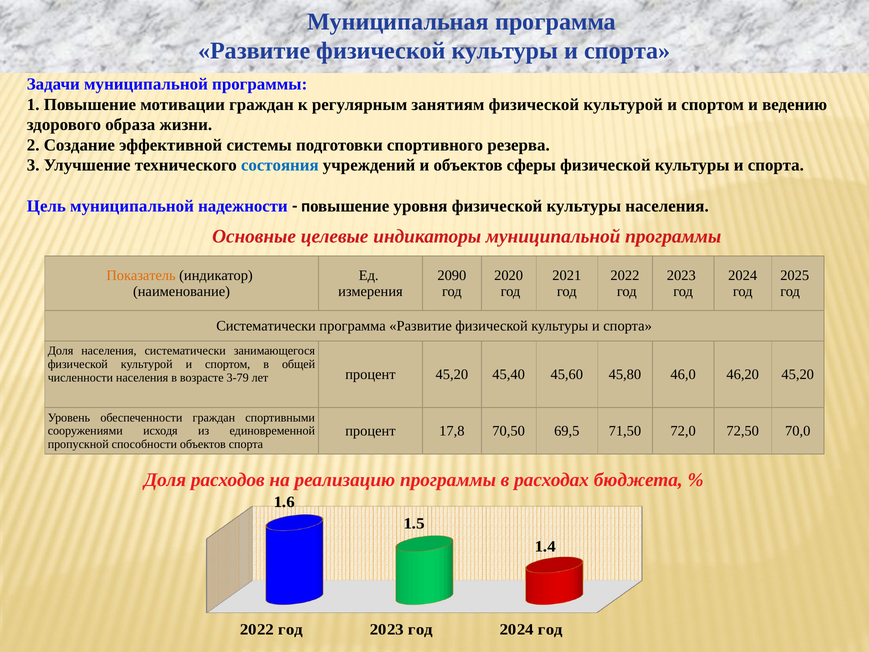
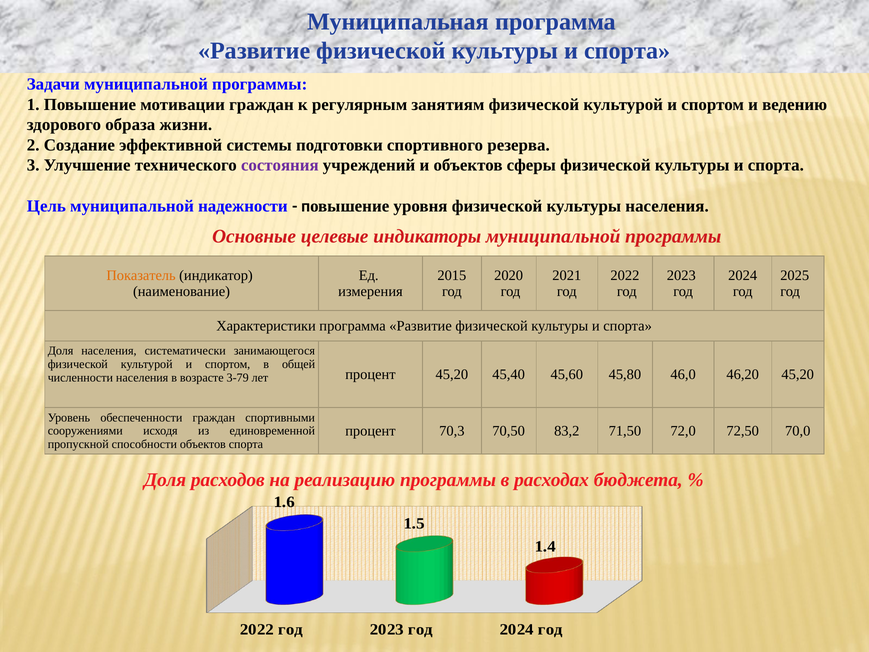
состояния colour: blue -> purple (280, 165)
2090: 2090 -> 2015 (452, 275)
Систематически: Систематически -> Характеристики (266, 326)
17,8: 17,8 -> 70,3 (452, 431)
69,5: 69,5 -> 83,2 (567, 431)
